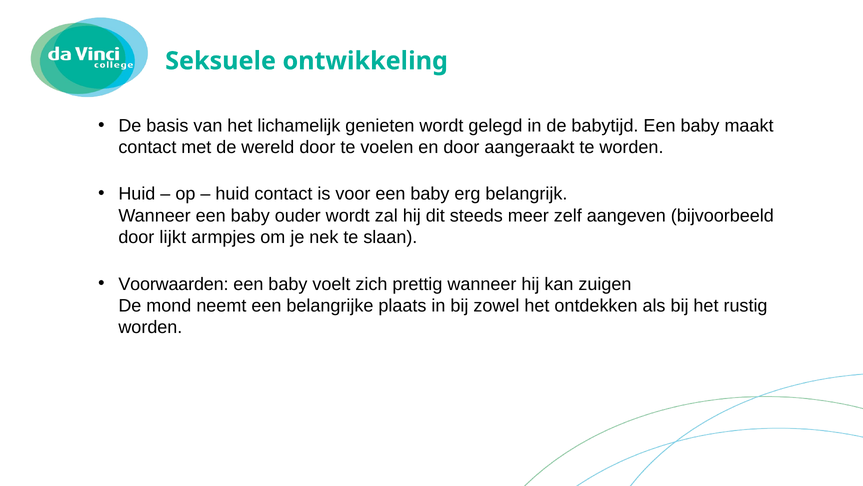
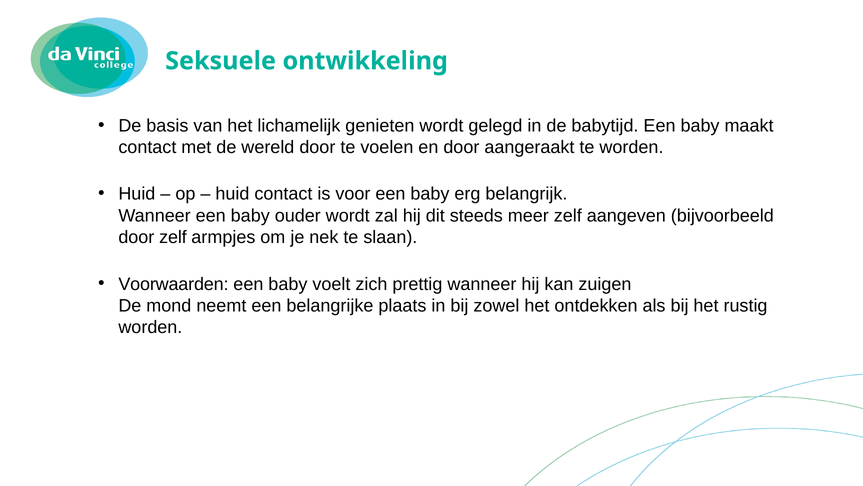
door lijkt: lijkt -> zelf (173, 237)
